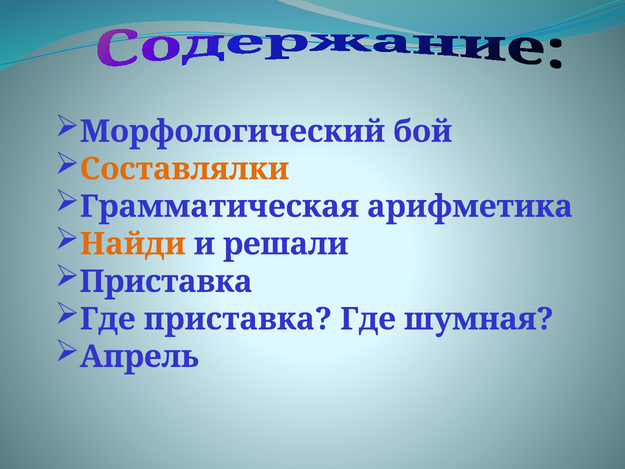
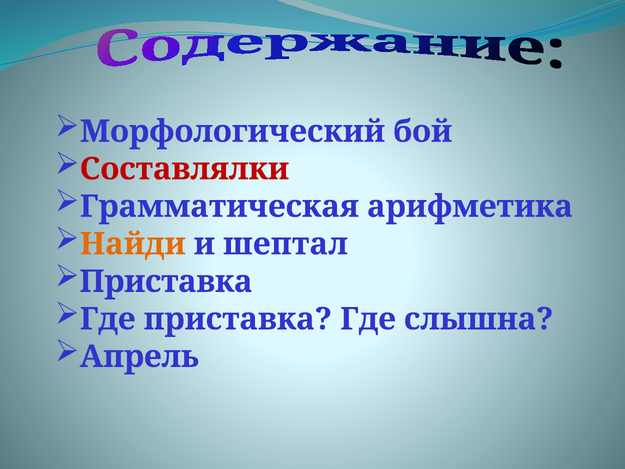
Составлялки colour: orange -> red (184, 169)
решали: решали -> шептал (286, 244)
шумная: шумная -> слышна (479, 319)
